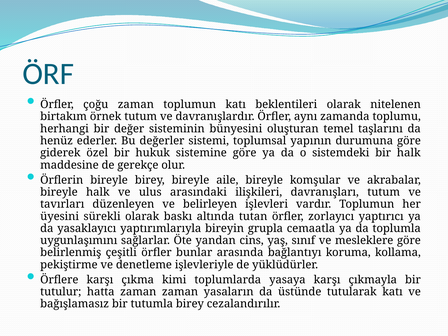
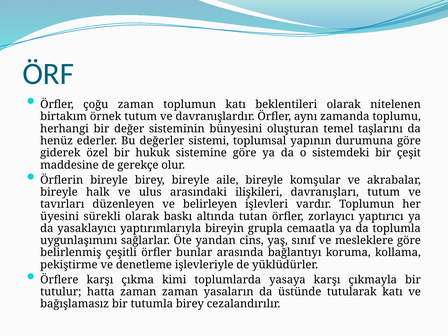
bir halk: halk -> çeşit (409, 153)
